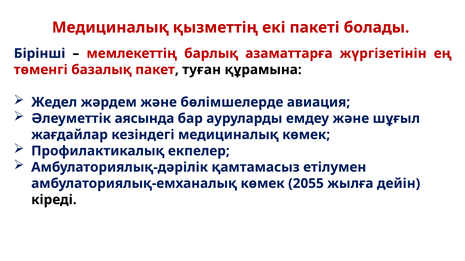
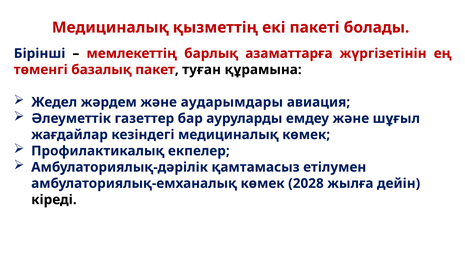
бөлімшелерде: бөлімшелерде -> аударымдары (232, 102)
аясында: аясында -> газеттер (144, 119)
2055: 2055 -> 2028 (306, 184)
